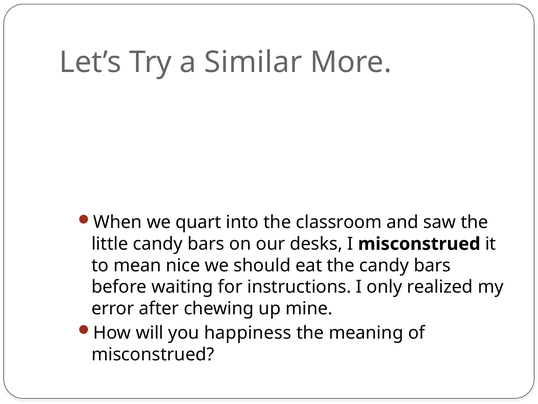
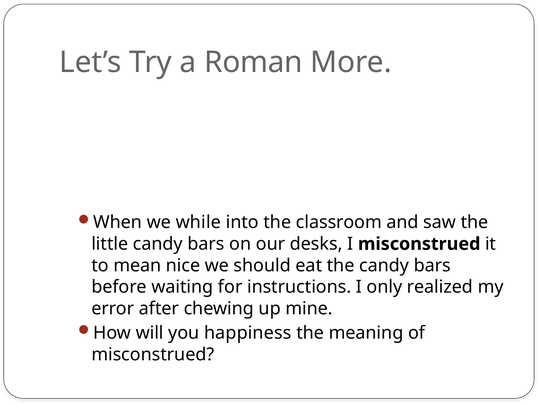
Similar: Similar -> Roman (253, 62)
quart: quart -> while (198, 222)
